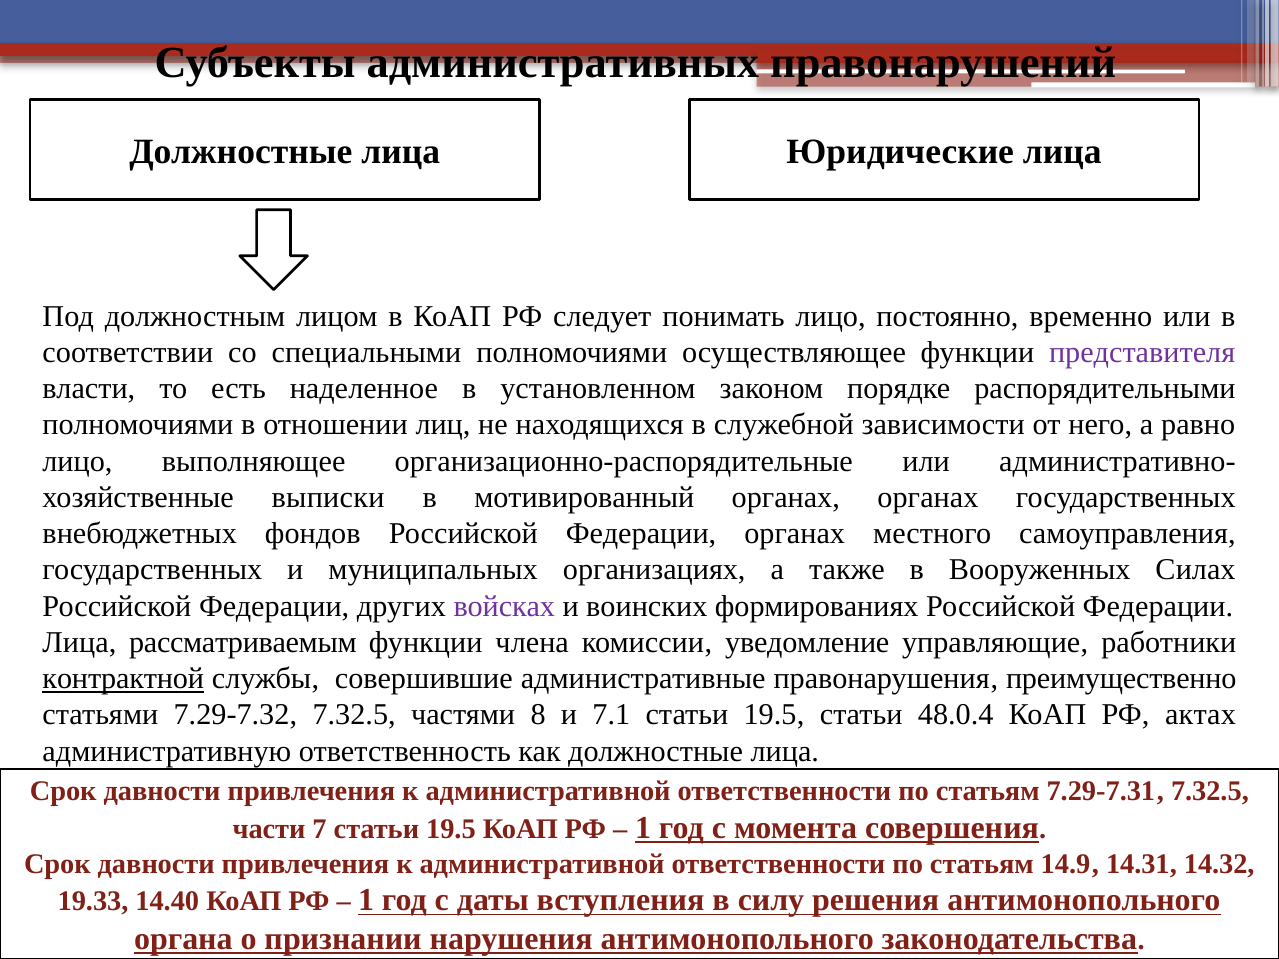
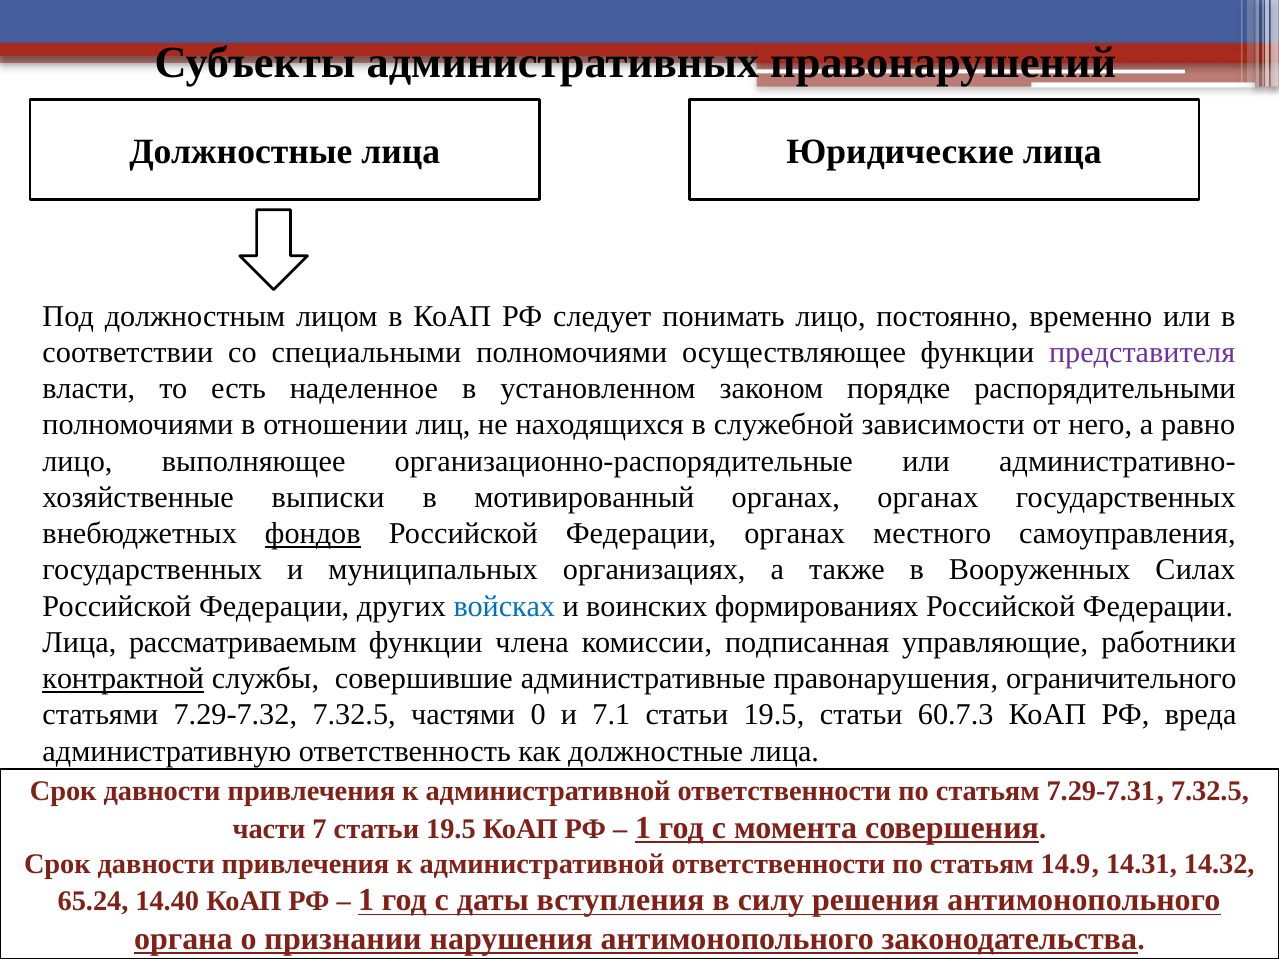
фондов underline: none -> present (313, 534)
войсках colour: purple -> blue (504, 606)
уведомление: уведомление -> подписанная (807, 643)
преимущественно: преимущественно -> ограничительного (1121, 679)
8: 8 -> 0 (538, 715)
48.0.4: 48.0.4 -> 60.7.3 (956, 715)
актах: актах -> вреда (1201, 715)
19.33: 19.33 -> 65.24 (93, 902)
